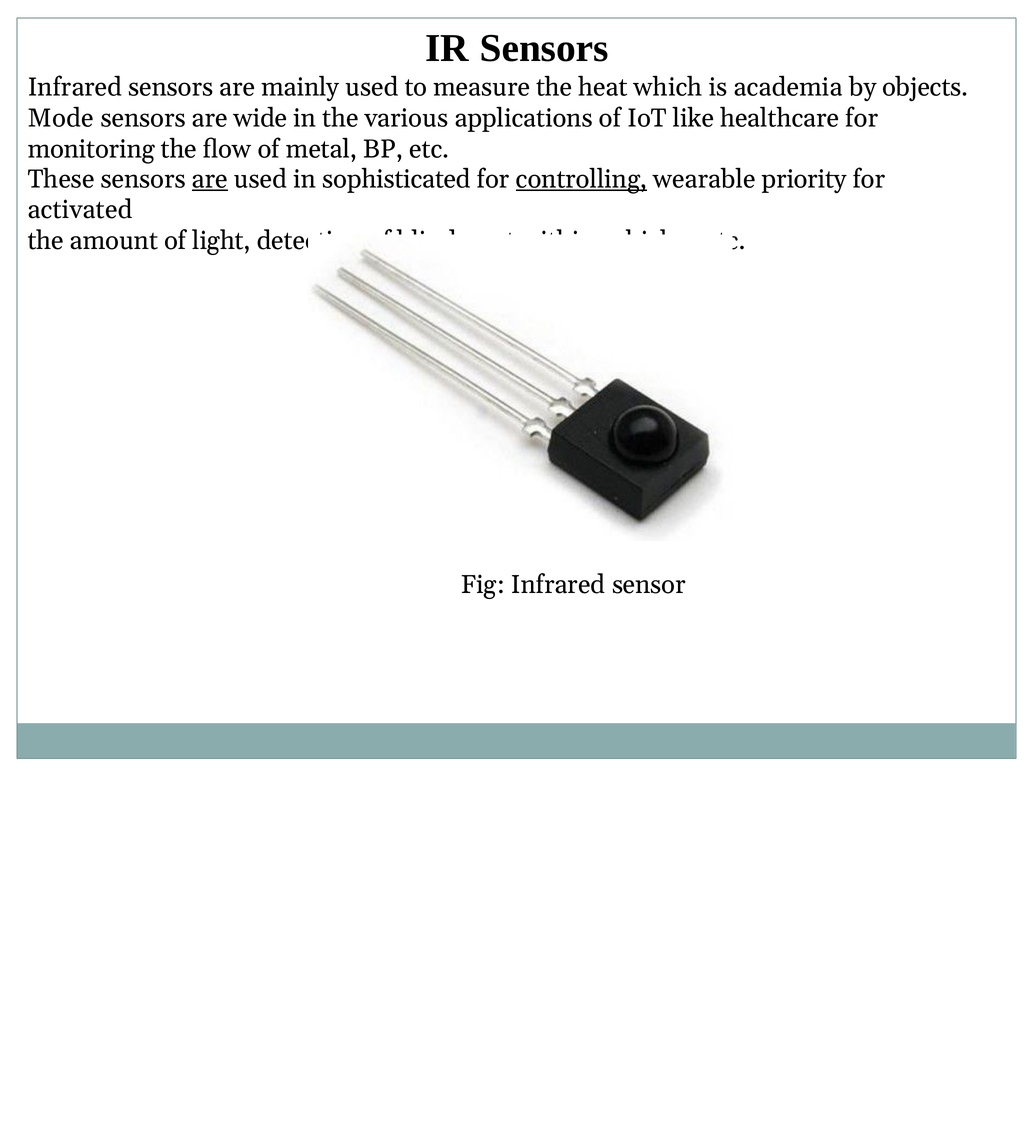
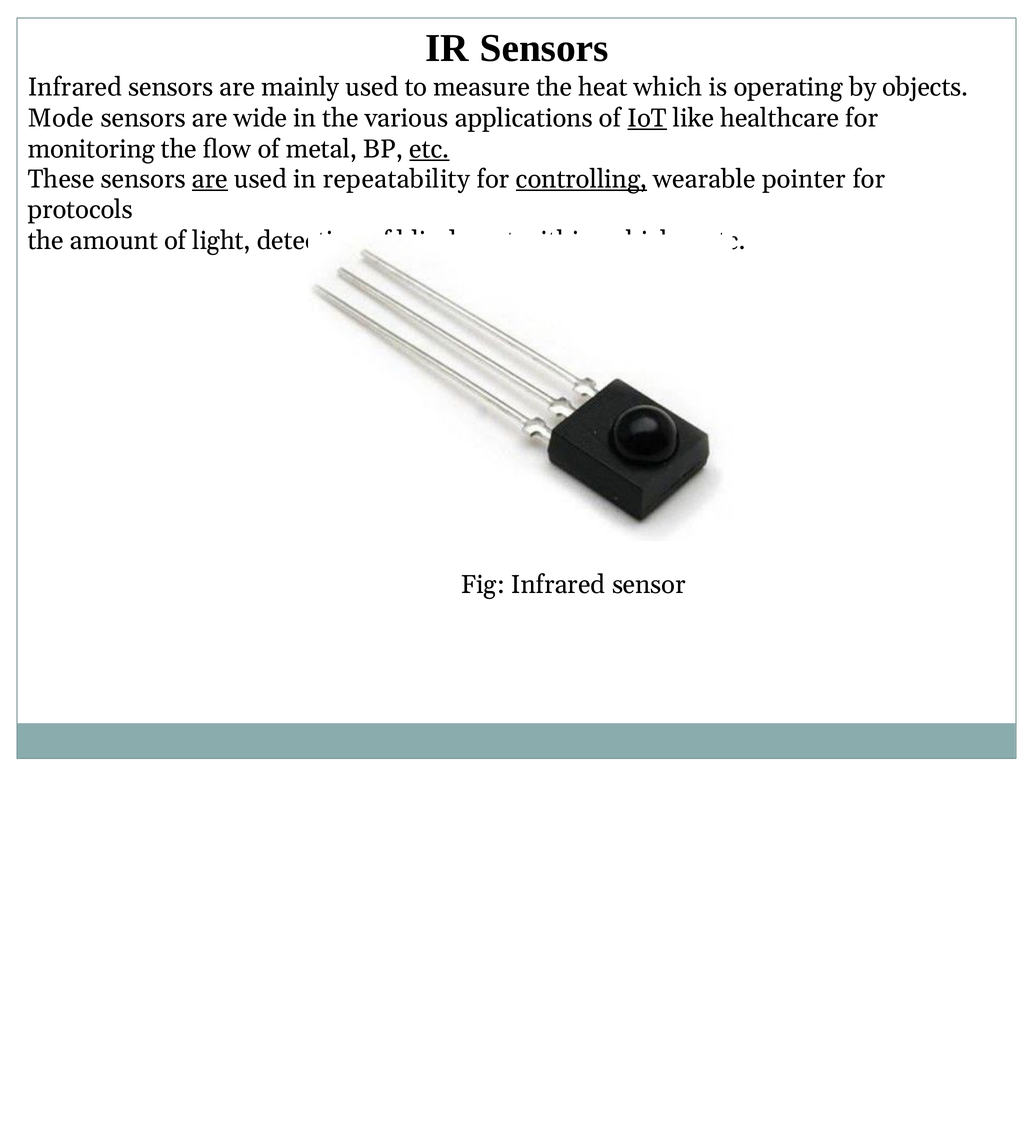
academia: academia -> operating (788, 87)
IoT underline: none -> present (647, 118)
etc underline: none -> present (429, 149)
sophisticated: sophisticated -> repeatability (396, 179)
priority: priority -> pointer (804, 179)
activated: activated -> protocols (80, 209)
